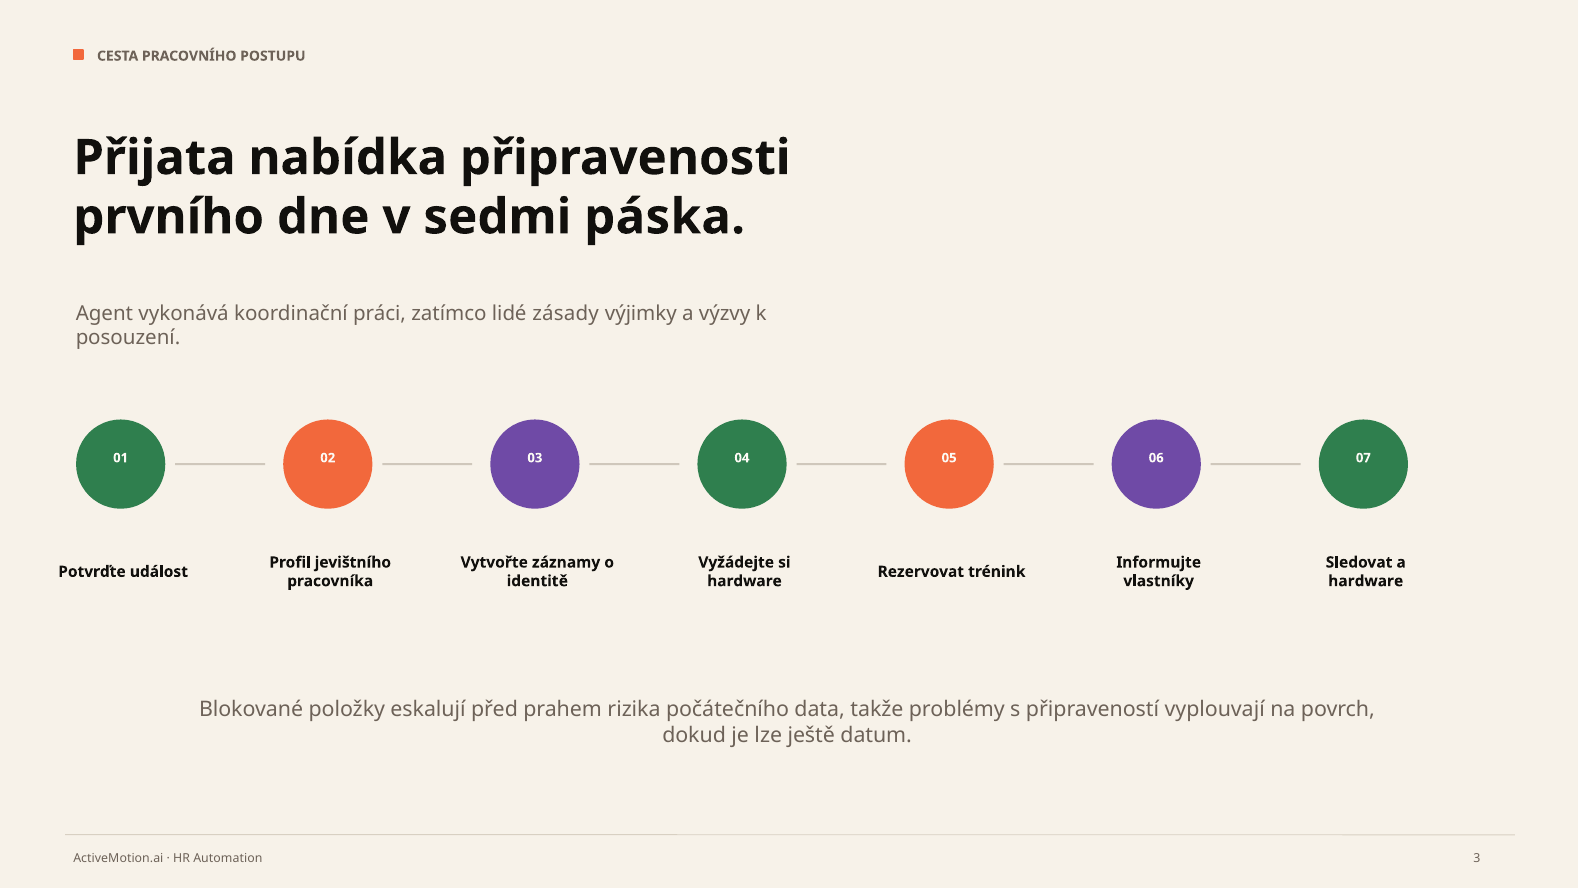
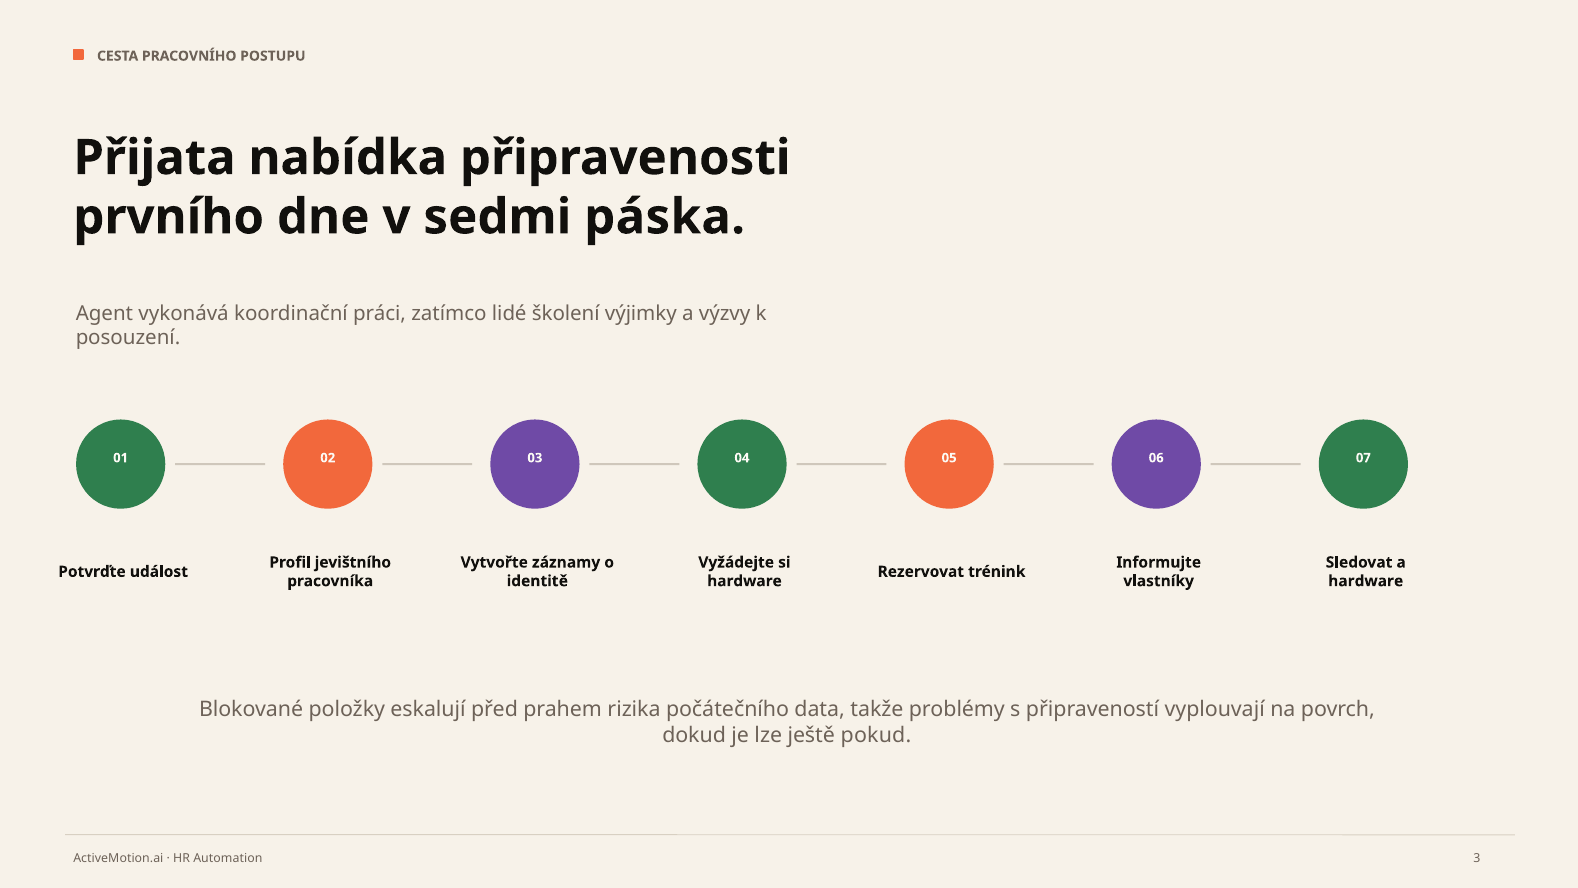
zásady: zásady -> školení (566, 313)
datum: datum -> pokud (876, 735)
